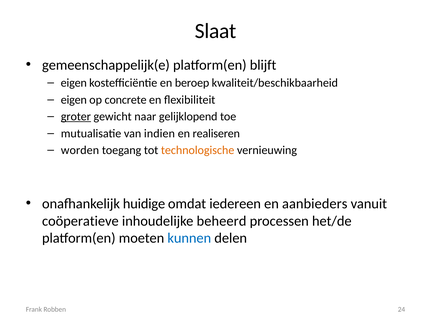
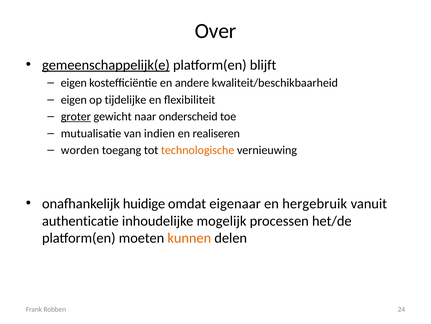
Slaat: Slaat -> Over (216, 31)
gemeenschappelijk(e underline: none -> present (106, 65)
beroep: beroep -> andere (192, 83)
concrete: concrete -> tijdelijke (126, 100)
gelijklopend: gelijklopend -> onderscheid (188, 116)
iedereen: iedereen -> eigenaar (235, 203)
aanbieders: aanbieders -> hergebruik (315, 203)
coöperatieve: coöperatieve -> authenticatie (80, 220)
beheerd: beheerd -> mogelijk (222, 220)
kunnen colour: blue -> orange (189, 238)
